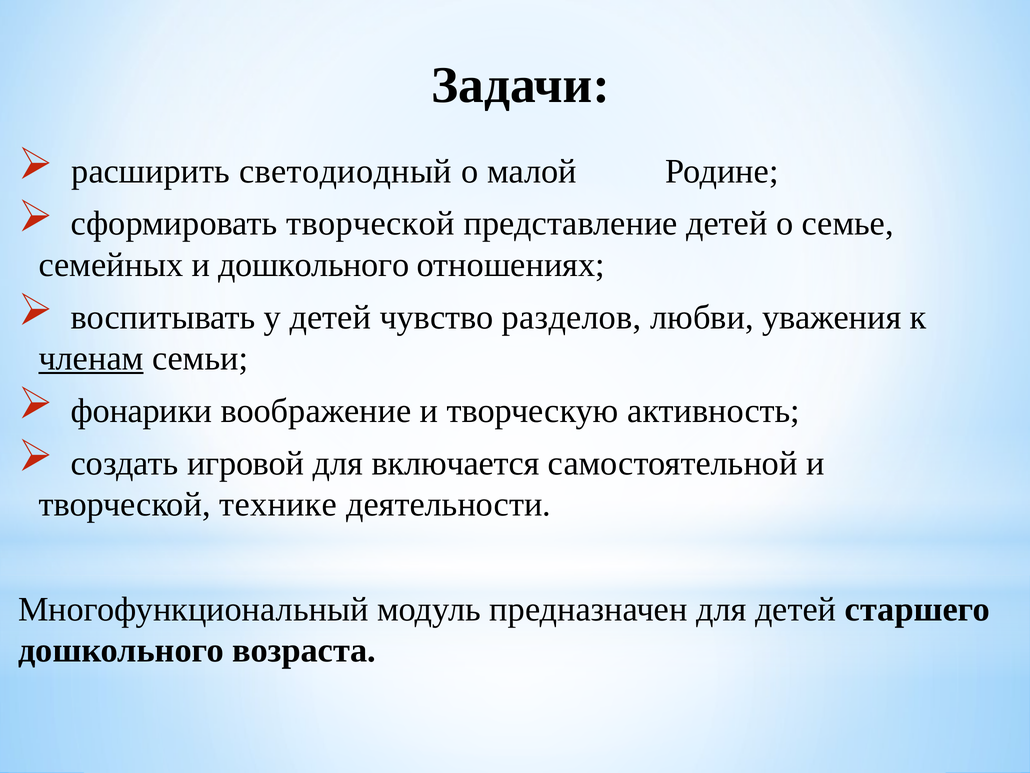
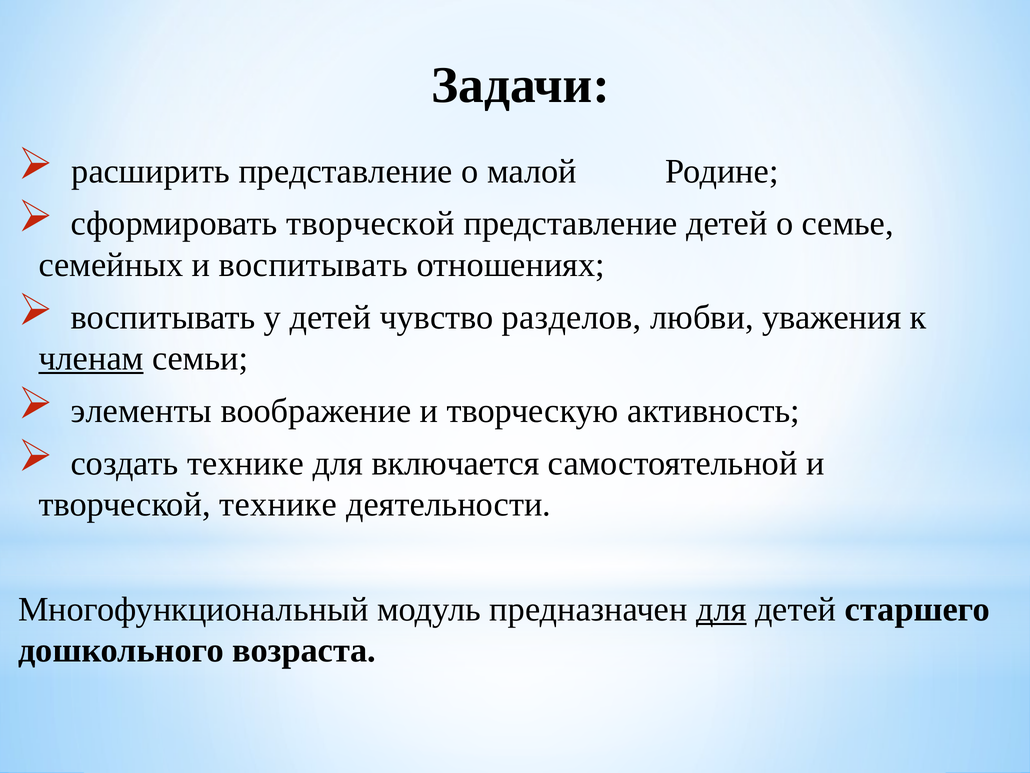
расширить светодиодный: светодиодный -> представление (346, 171)
и дошкольного: дошкольного -> воспитывать (313, 265)
фонарики: фонарики -> элементы (141, 411)
создать игровой: игровой -> технике (246, 463)
для underline: none -> present (721, 609)
